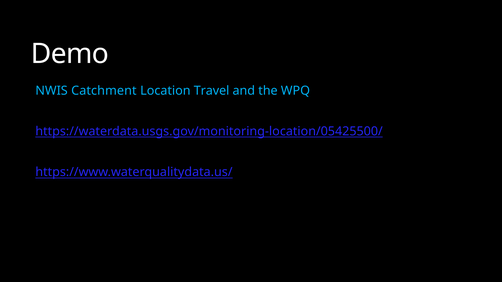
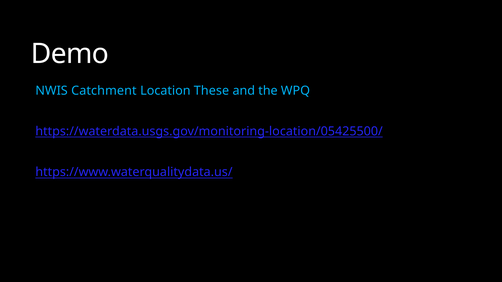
Travel: Travel -> These (211, 91)
